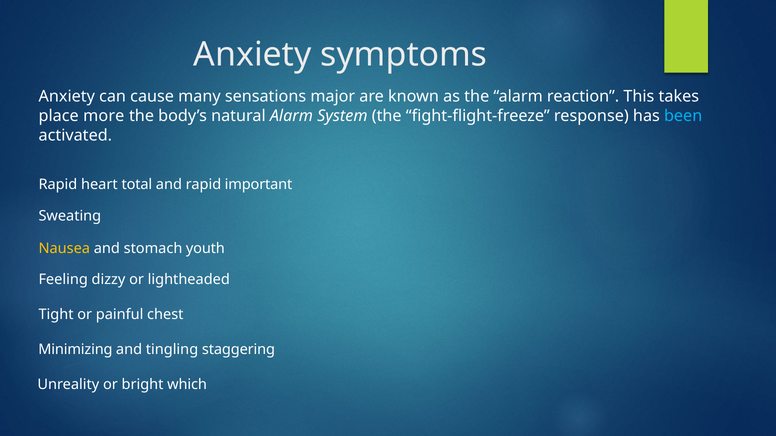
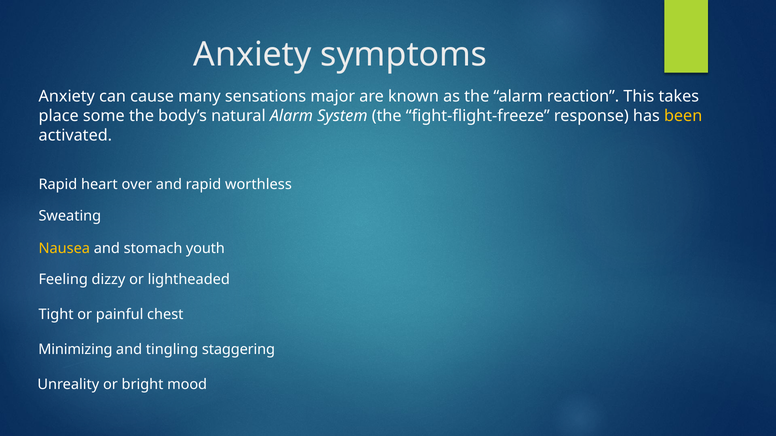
more: more -> some (104, 116)
been colour: light blue -> yellow (683, 116)
total: total -> over (137, 185)
important: important -> worthless (258, 185)
which: which -> mood (187, 385)
